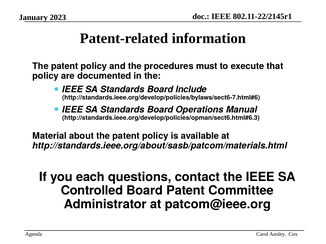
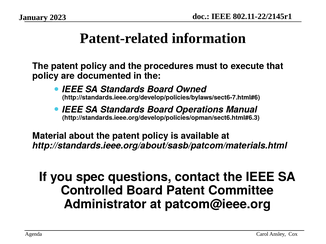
Include: Include -> Owned (191, 89)
each: each -> spec (90, 177)
